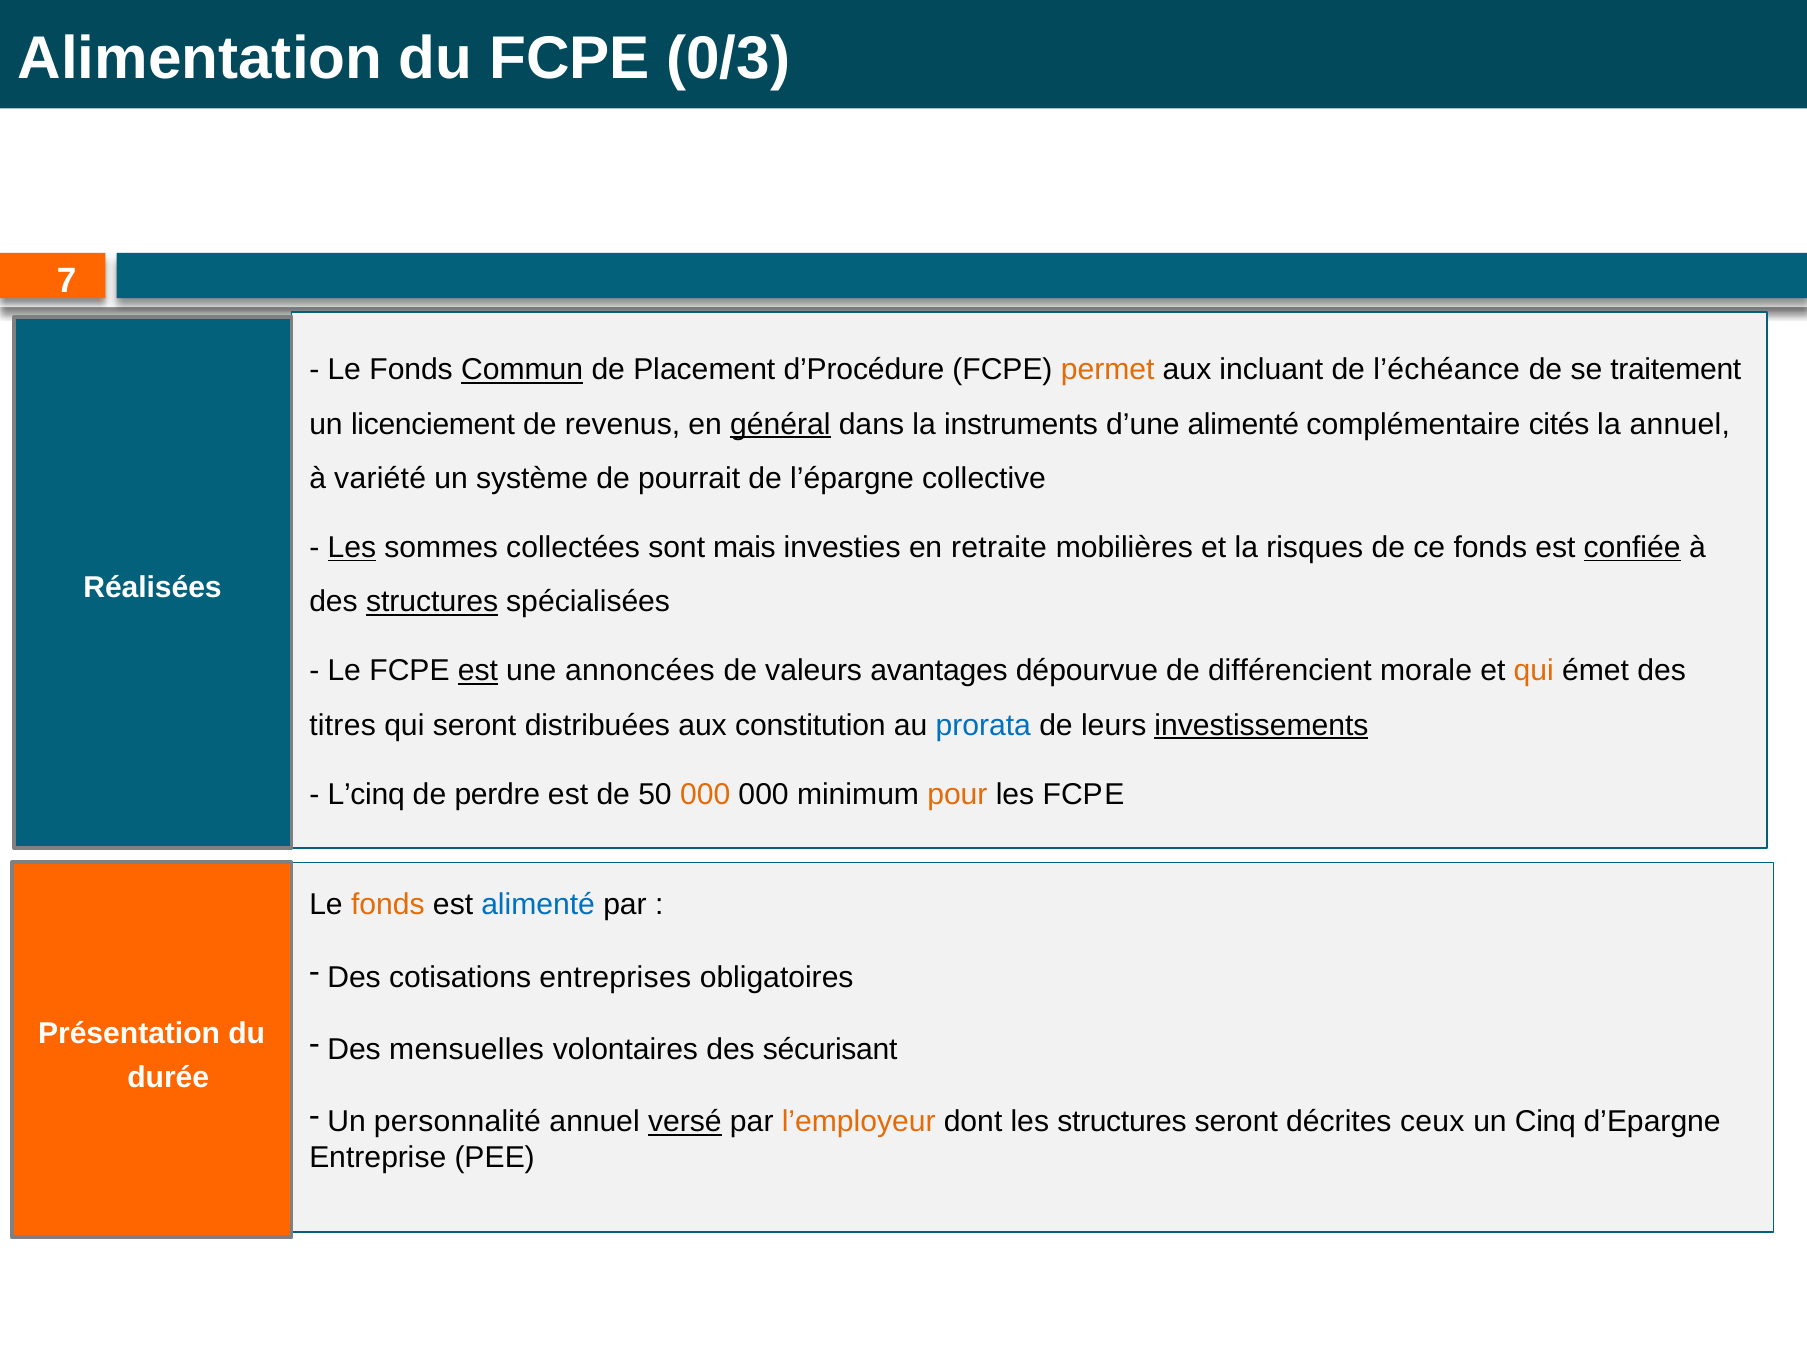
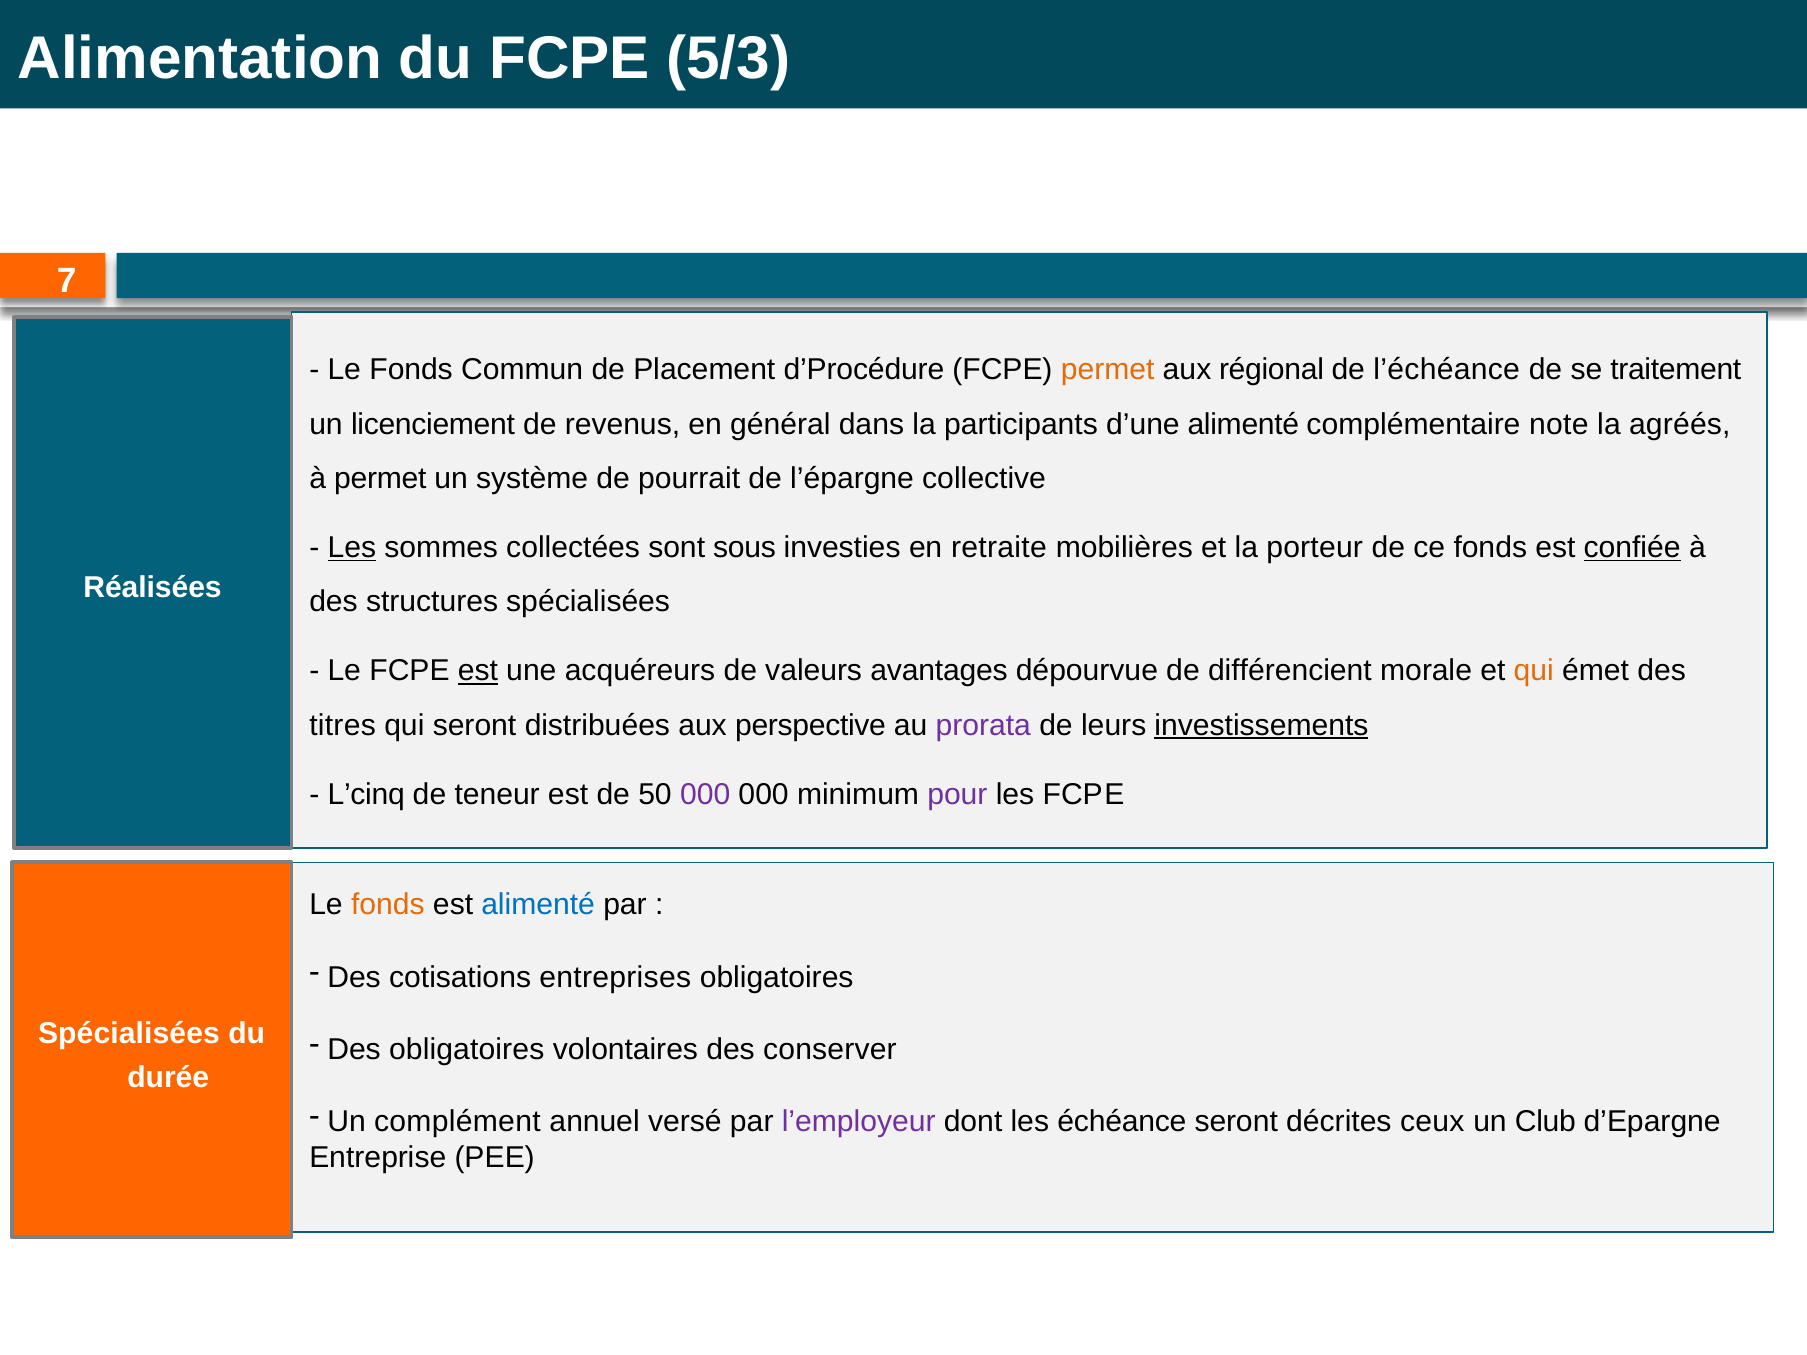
0/3: 0/3 -> 5/3 (728, 58)
Commun underline: present -> none (522, 370)
incluant: incluant -> régional (1271, 370)
général underline: present -> none (780, 424)
instruments: instruments -> participants (1021, 424)
cités: cités -> note (1559, 424)
la annuel: annuel -> agréés (1680, 424)
à variété: variété -> permet (380, 478)
mais: mais -> sous (744, 548)
risques: risques -> porteur (1315, 548)
structures underline: present -> none (432, 602)
annoncées: annoncées -> acquéreurs (640, 671)
constitution: constitution -> perspective (810, 725)
prorata colour: blue -> purple (983, 725)
perdre: perdre -> teneur (497, 795)
000 colour: orange -> purple (705, 795)
pour colour: orange -> purple (957, 795)
Présentation: Présentation -> Spécialisées (129, 1034)
Des mensuelles: mensuelles -> obligatoires (467, 1050)
sécurisant: sécurisant -> conserver (830, 1050)
personnalité: personnalité -> complément (457, 1122)
versé underline: present -> none (685, 1122)
l’employeur colour: orange -> purple (859, 1122)
les structures: structures -> échéance (1122, 1122)
Cinq: Cinq -> Club (1545, 1122)
